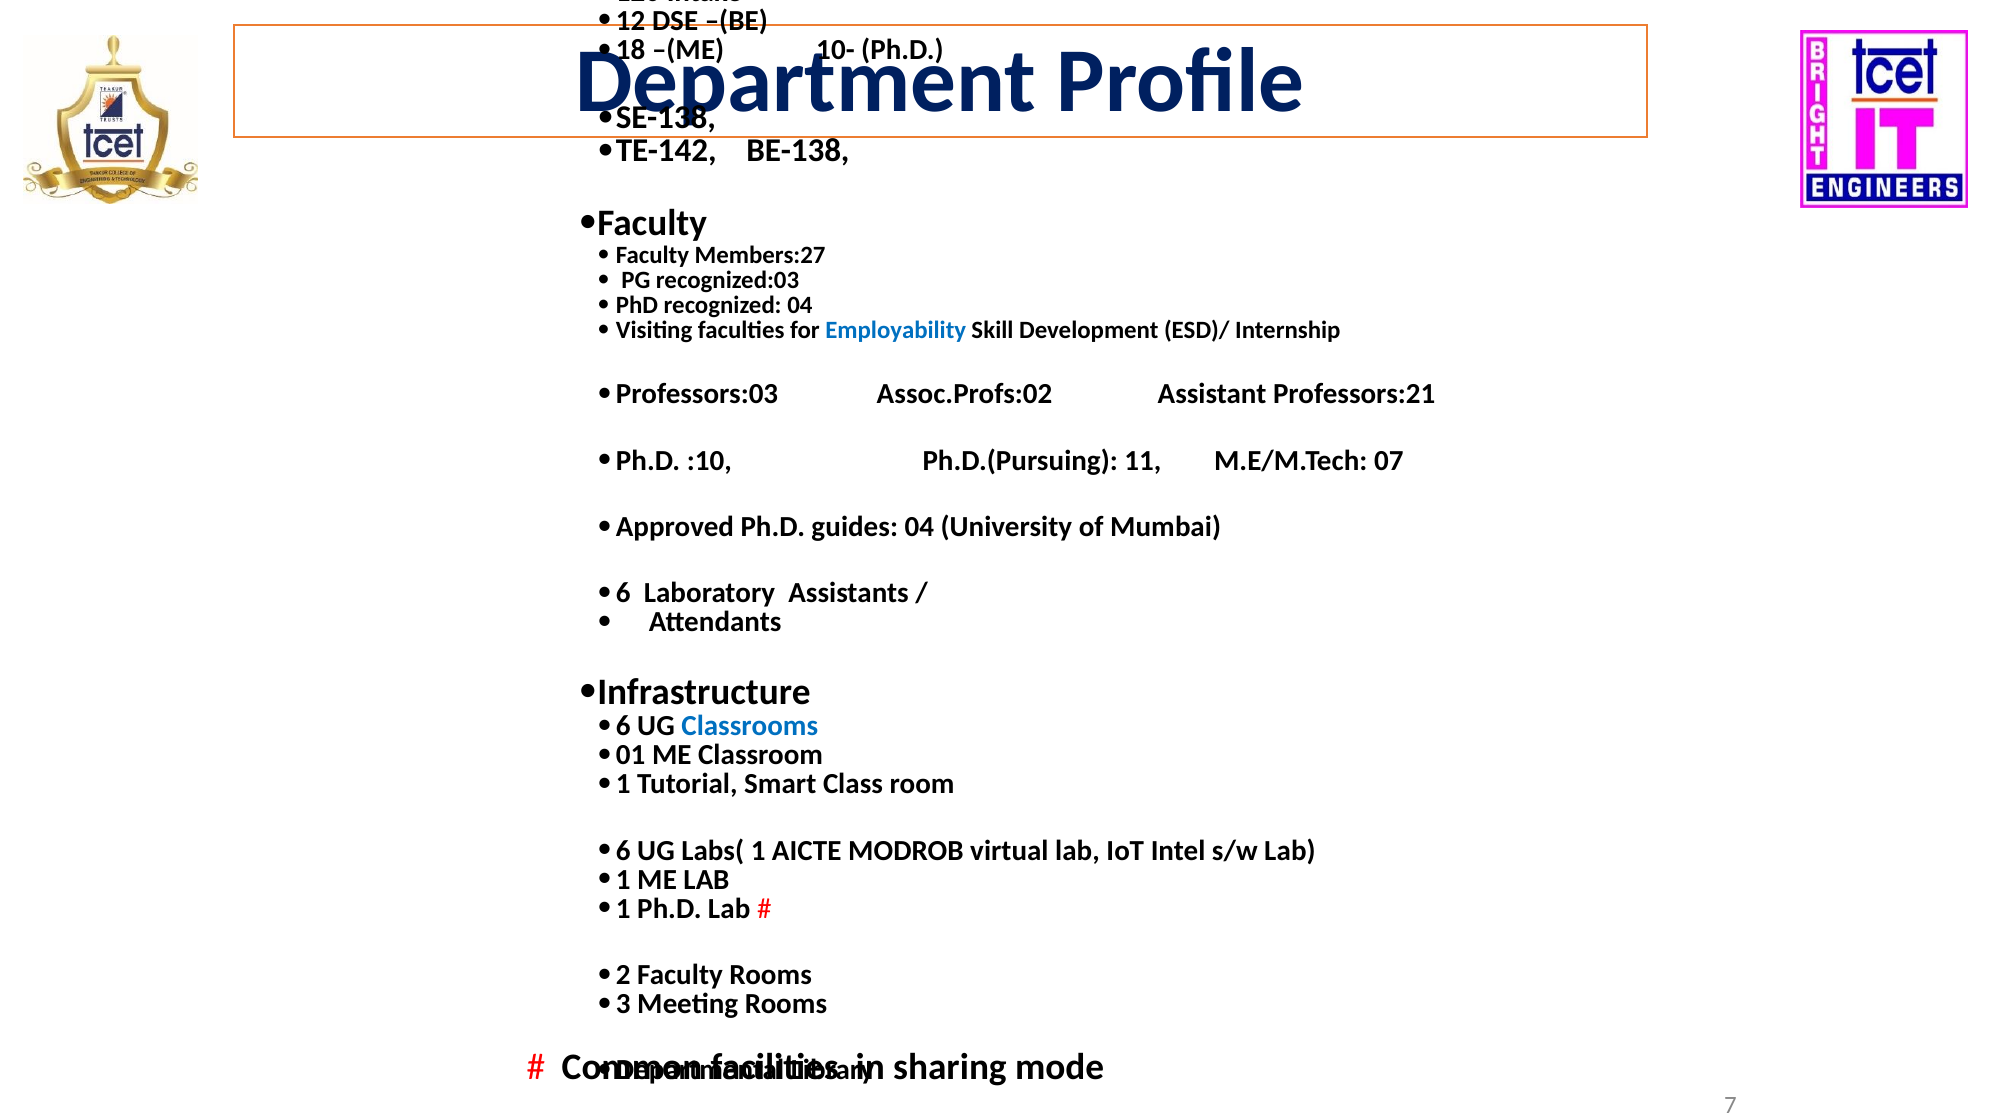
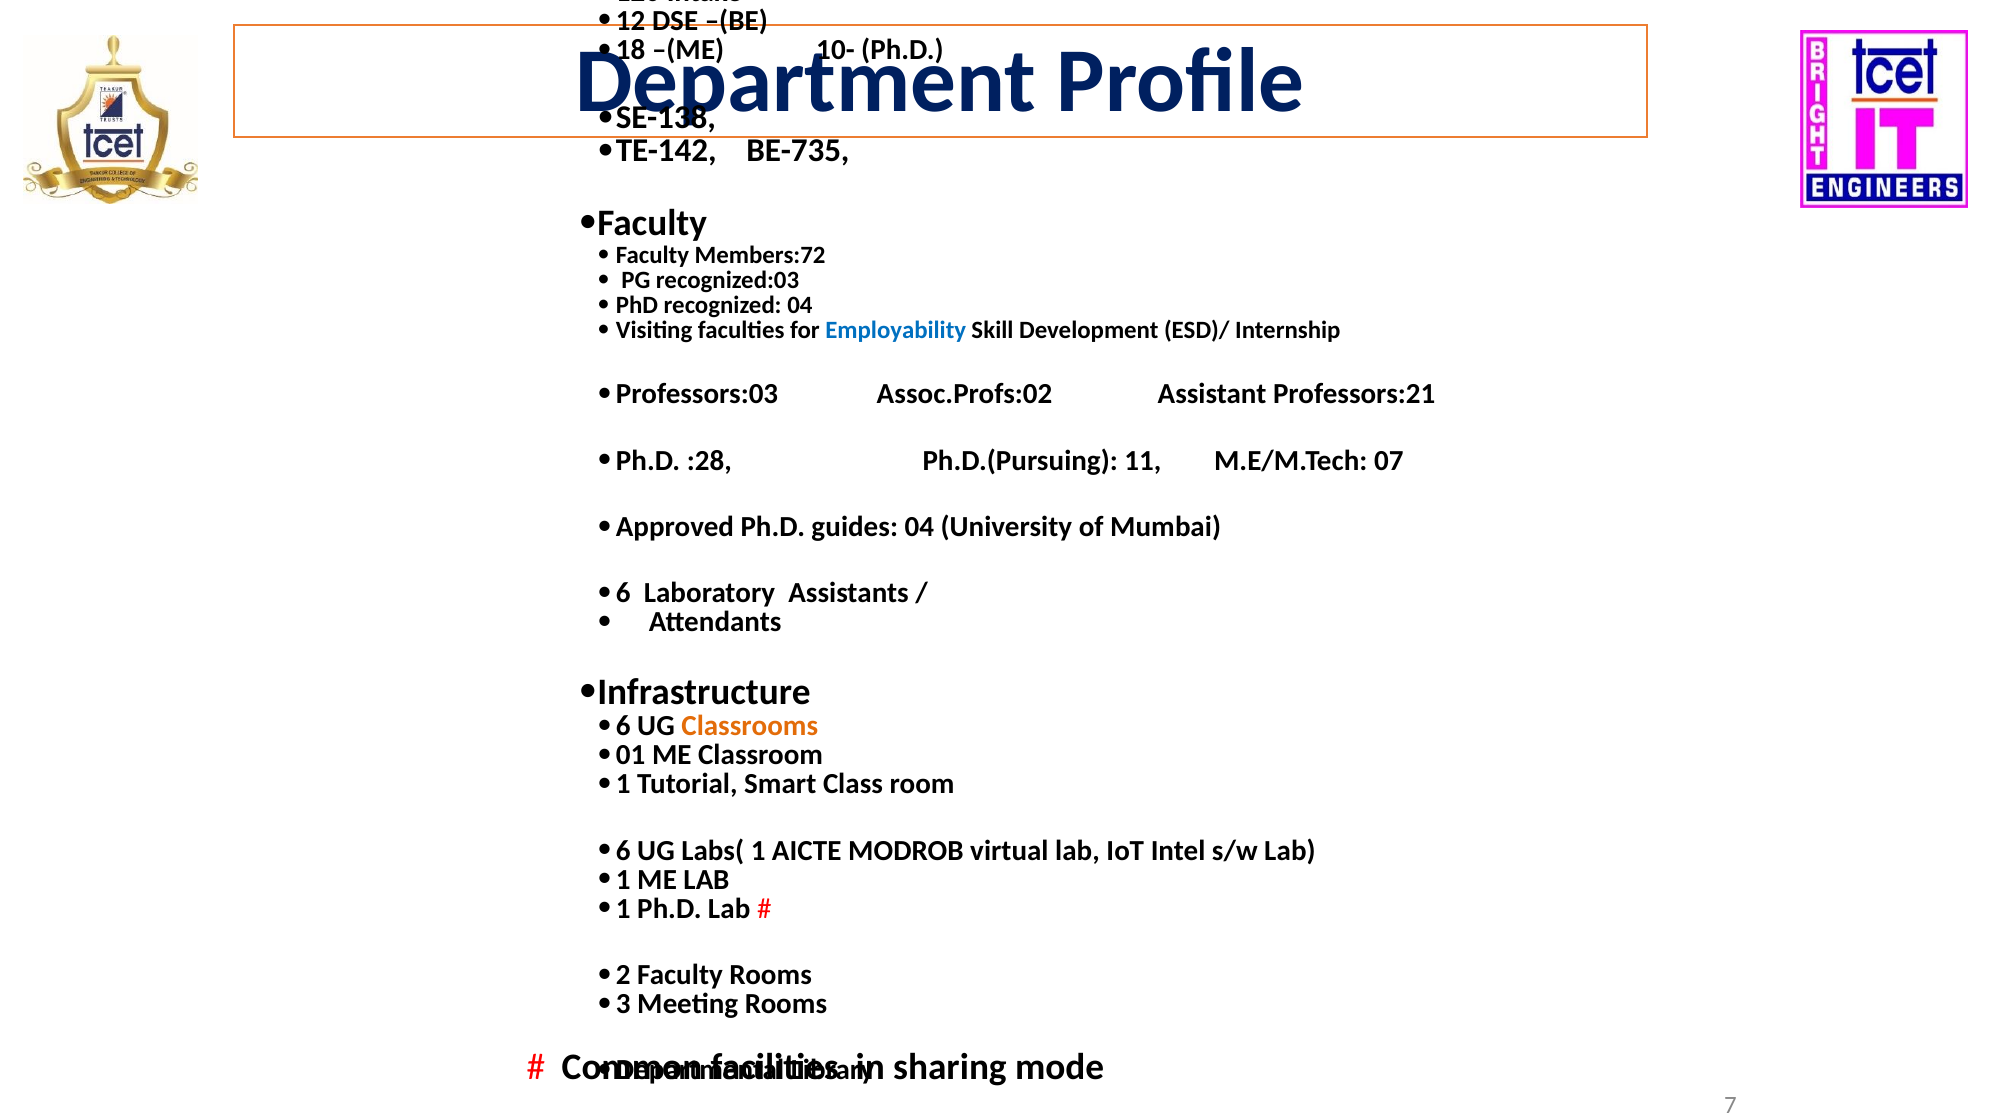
BE-138: BE-138 -> BE-735 (798, 151)
Members:27: Members:27 -> Members:72 (760, 256)
:10: :10 -> :28 (709, 460)
Classrooms colour: blue -> orange (750, 726)
